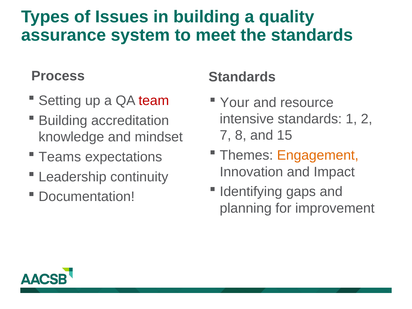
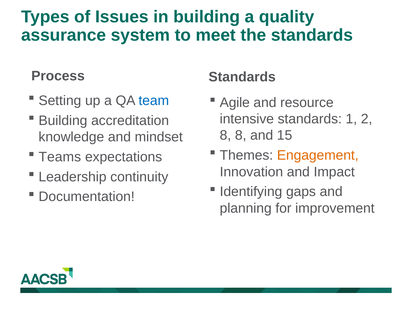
team colour: red -> blue (154, 101)
Your: Your -> Agile (235, 102)
7: 7 -> 8 (225, 135)
